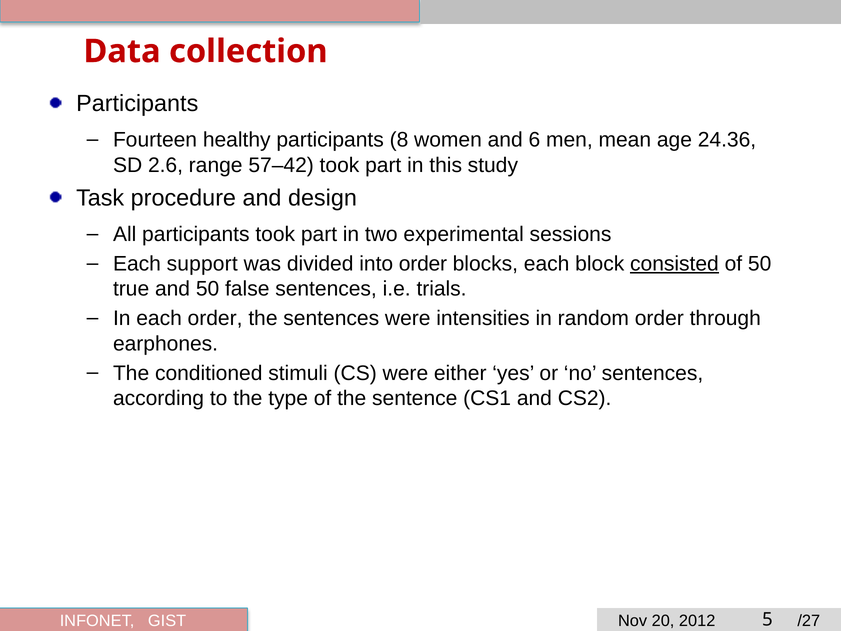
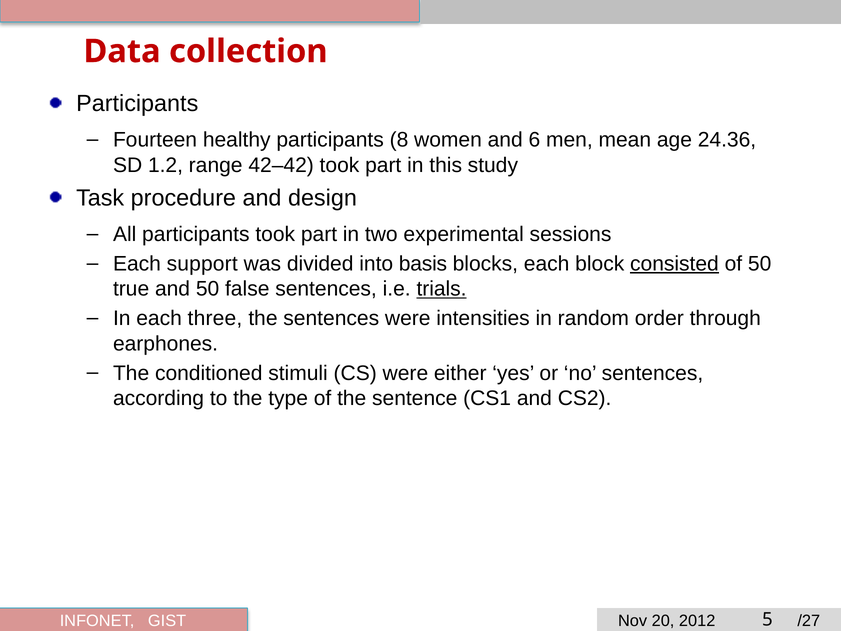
2.6: 2.6 -> 1.2 (166, 165)
57–42: 57–42 -> 42–42 (281, 165)
into order: order -> basis (423, 264)
trials underline: none -> present (442, 289)
each order: order -> three (215, 318)
